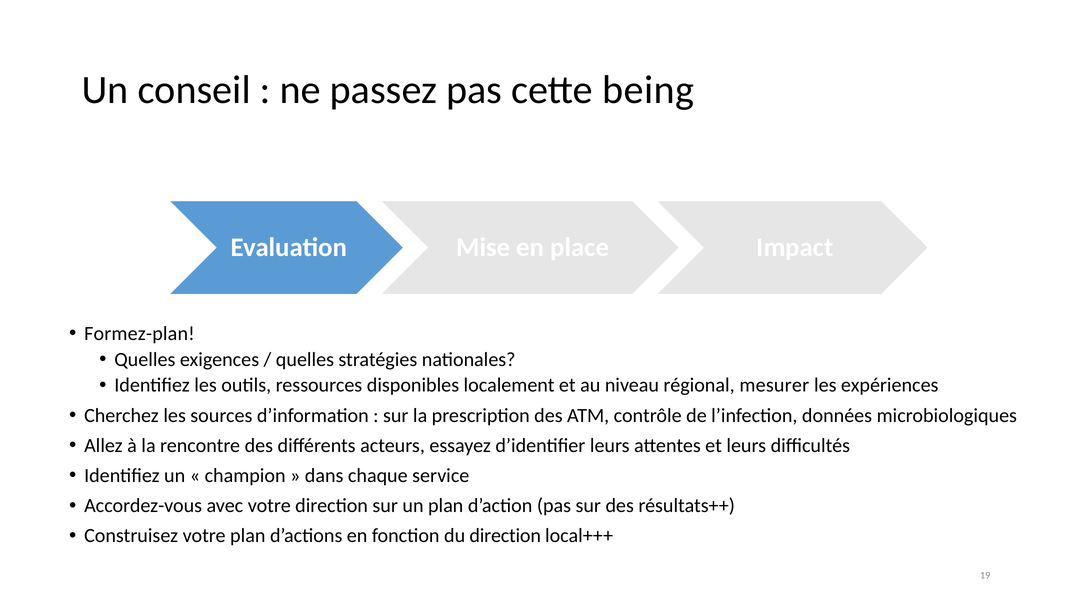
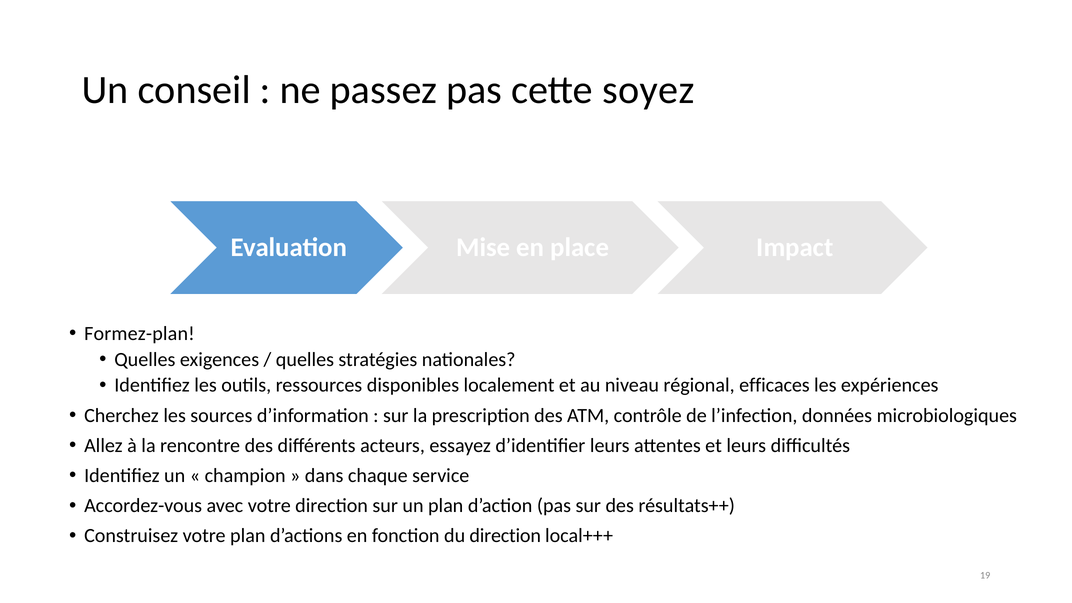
being: being -> soyez (648, 90)
mesurer: mesurer -> efficaces (774, 385)
